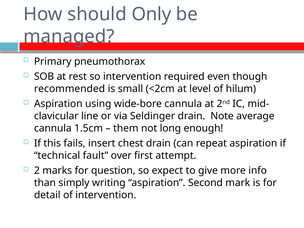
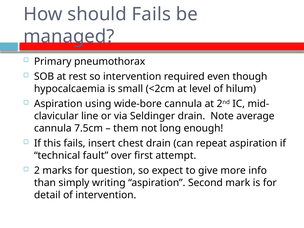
should Only: Only -> Fails (151, 14)
recommended: recommended -> hypocalcaemia (70, 89)
1.5cm: 1.5cm -> 7.5cm (89, 128)
